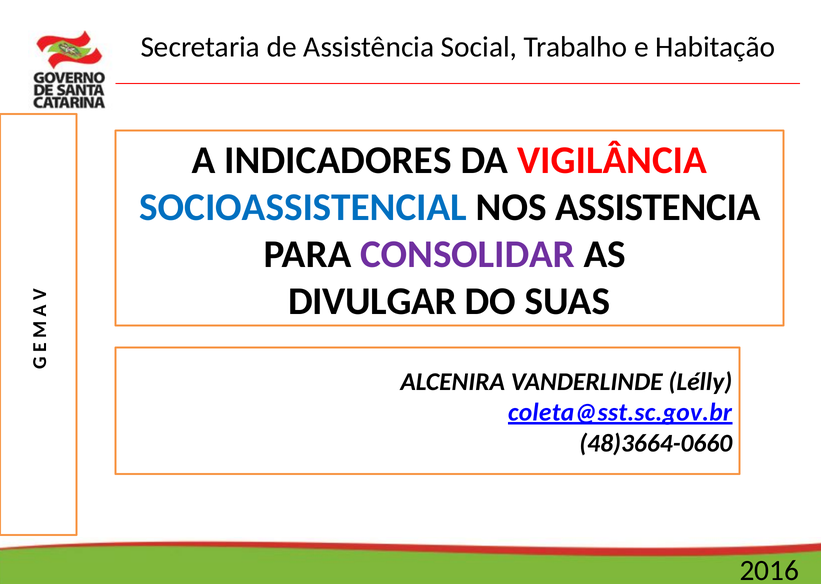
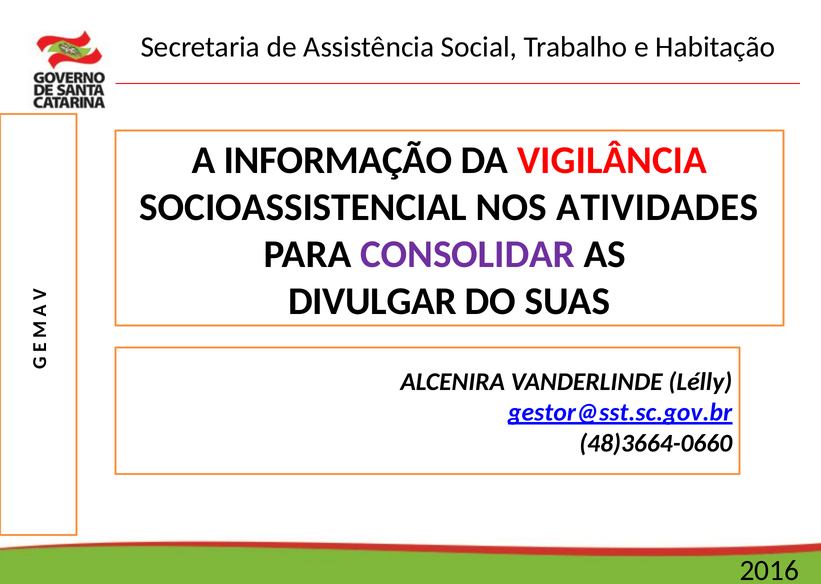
INDICADORES: INDICADORES -> INFORMAÇÃO (338, 160)
SOCIOASSISTENCIAL colour: blue -> black (303, 207)
ASSISTENCIA: ASSISTENCIA -> ATIVIDADES (657, 207)
coleta@sst.sc.gov.br: coleta@sst.sc.gov.br -> gestor@sst.sc.gov.br (620, 413)
